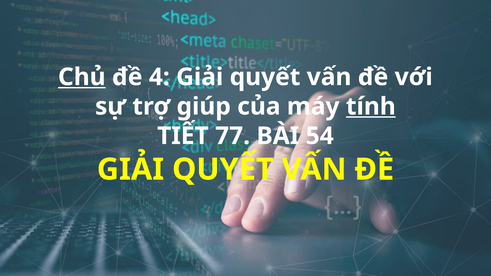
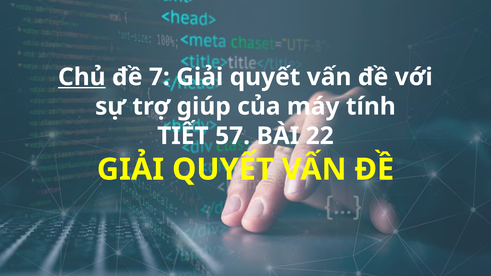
4: 4 -> 7 (159, 77)
tính underline: present -> none (371, 107)
77: 77 -> 57 (233, 136)
54: 54 -> 22 (320, 136)
